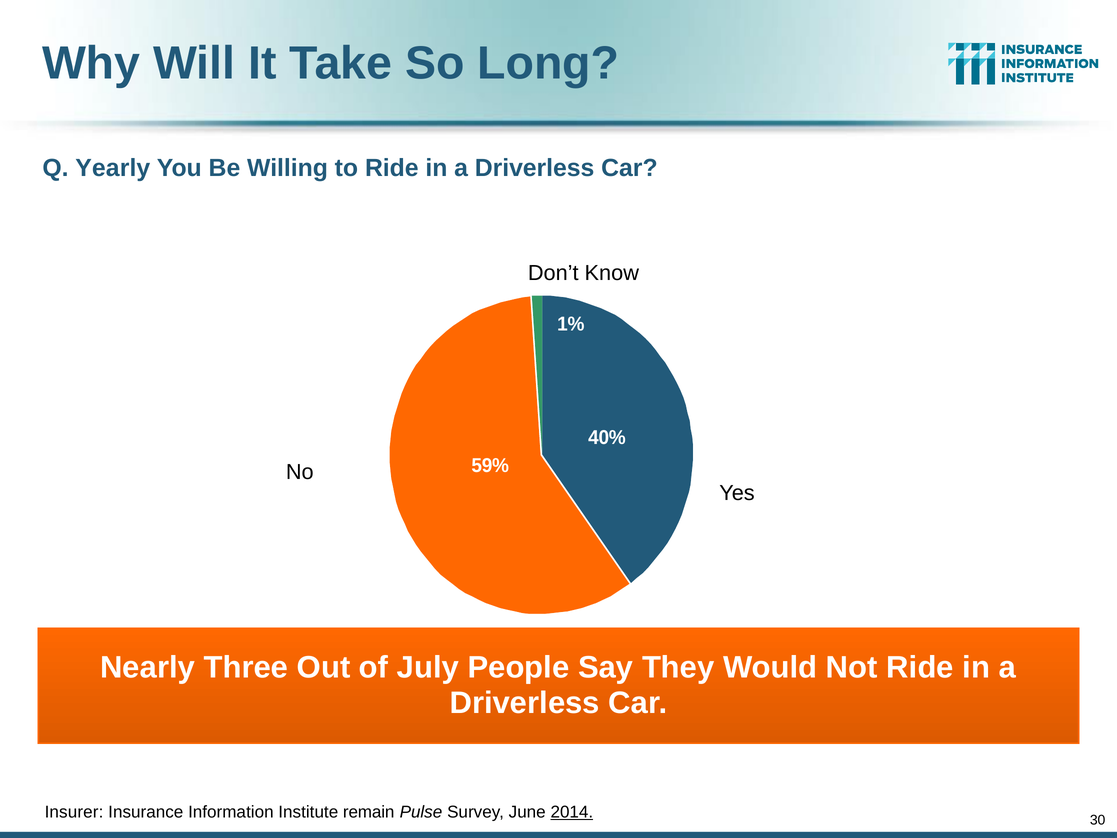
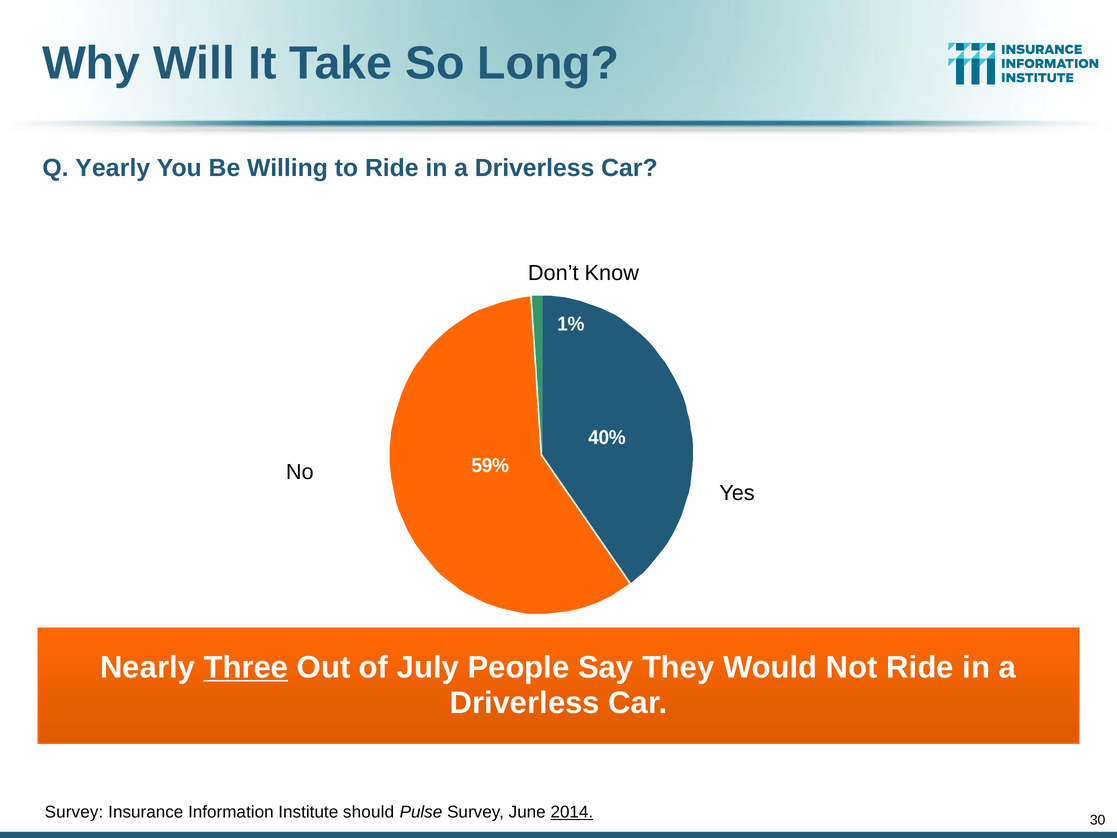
Three underline: none -> present (246, 667)
Insurer: Insurer -> Survey (74, 812)
remain: remain -> should (369, 812)
